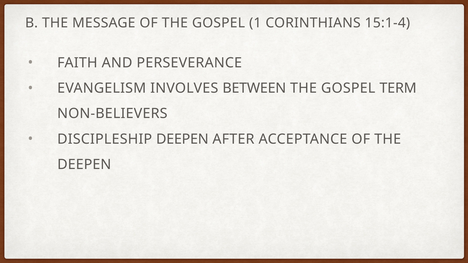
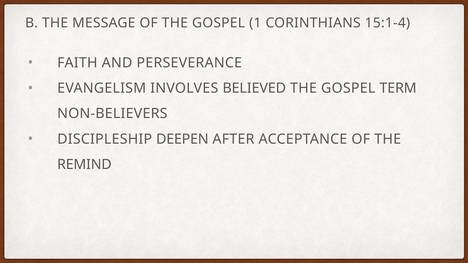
BETWEEN: BETWEEN -> BELIEVED (254, 88)
DEEPEN: DEEPEN -> REMIND (84, 165)
